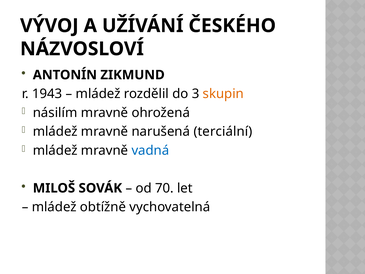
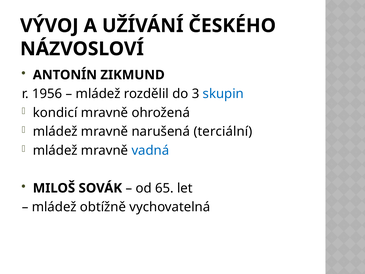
1943: 1943 -> 1956 (47, 94)
skupin colour: orange -> blue (223, 94)
násilím: násilím -> kondicí (55, 113)
70: 70 -> 65 (164, 188)
